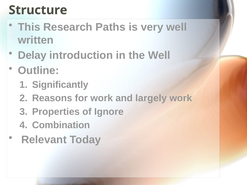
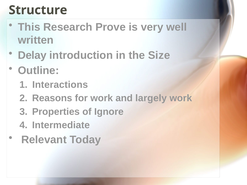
Paths: Paths -> Prove (111, 27)
the Well: Well -> Size (159, 55)
Significantly: Significantly -> Interactions (60, 85)
Combination: Combination -> Intermediate (61, 125)
